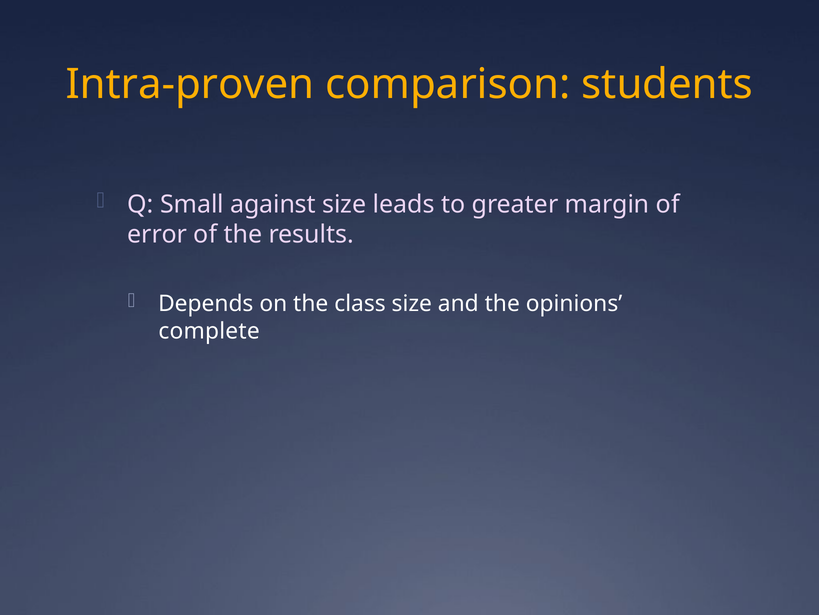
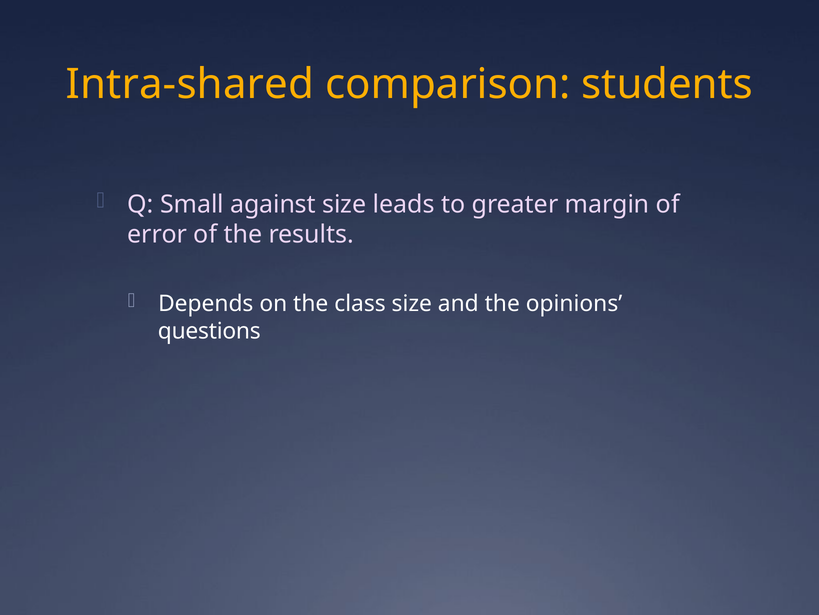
Intra-proven: Intra-proven -> Intra-shared (190, 84)
complete: complete -> questions (209, 331)
